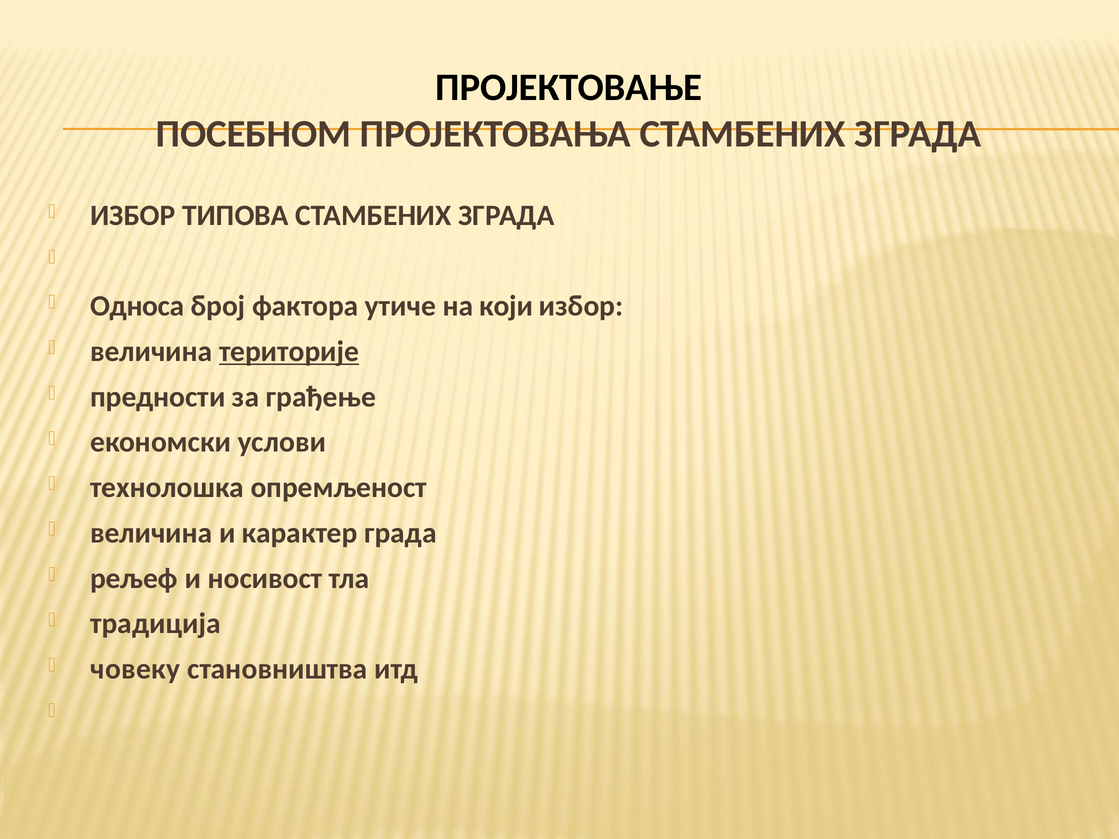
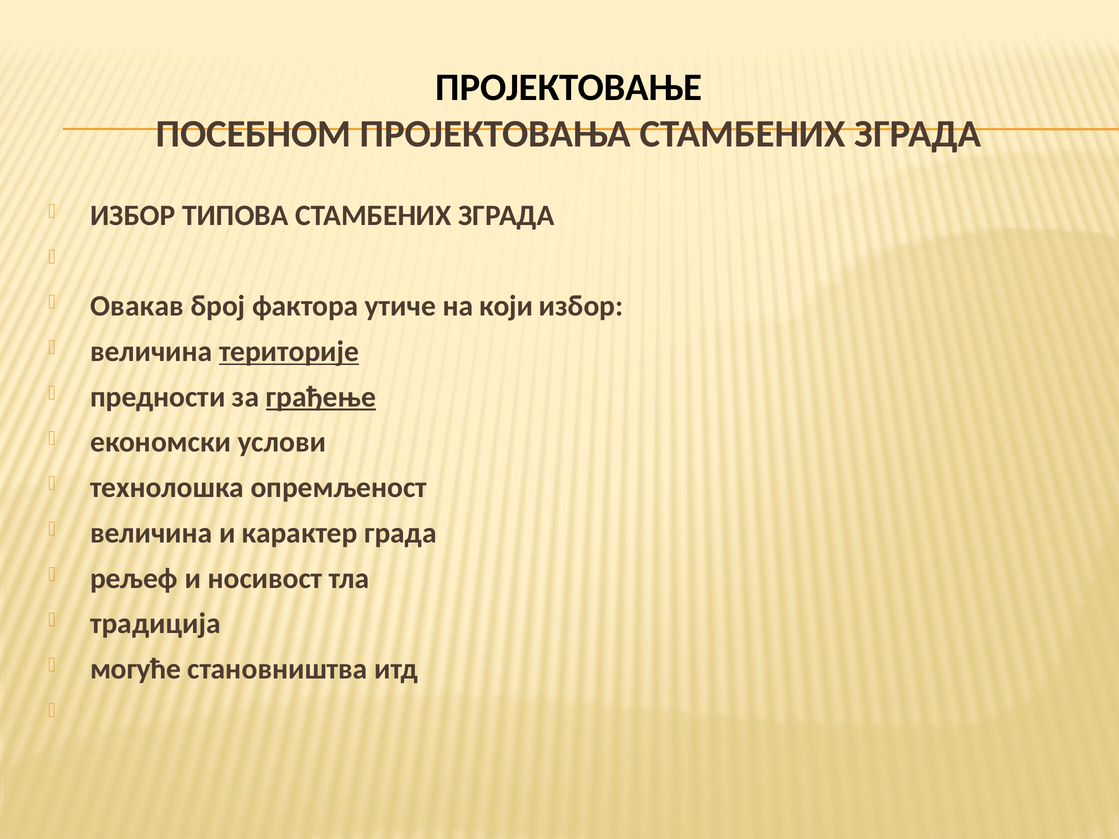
Односа: Односа -> Овакав (137, 306)
грађење underline: none -> present (321, 397)
човеку: човеку -> могуће (136, 669)
